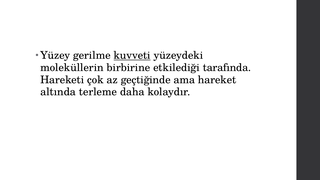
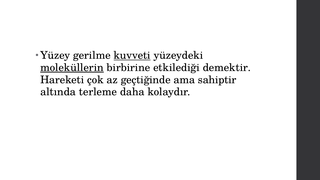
moleküllerin underline: none -> present (72, 68)
tarafında: tarafında -> demektir (227, 68)
hareket: hareket -> sahiptir (217, 80)
